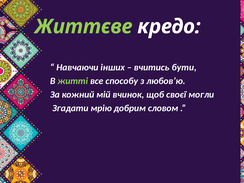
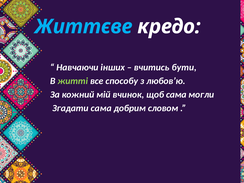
Життєве colour: light green -> light blue (83, 27)
щоб своєї: своєї -> сама (176, 95)
Згадати мрію: мрію -> сама (101, 108)
